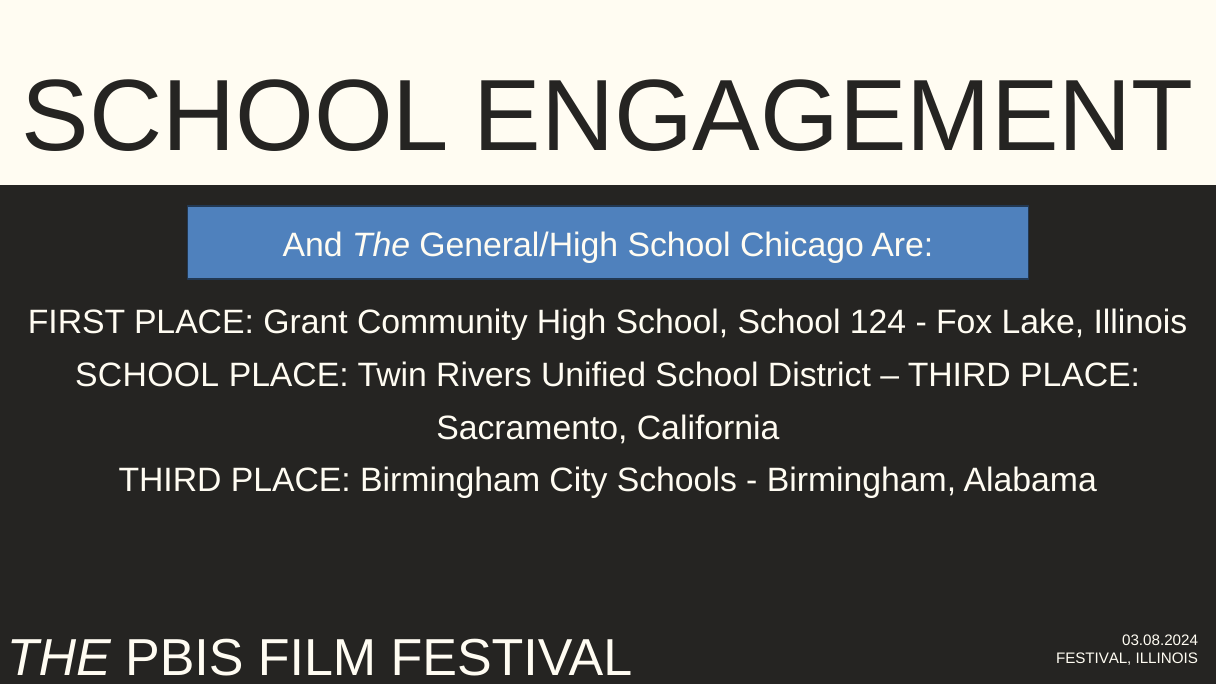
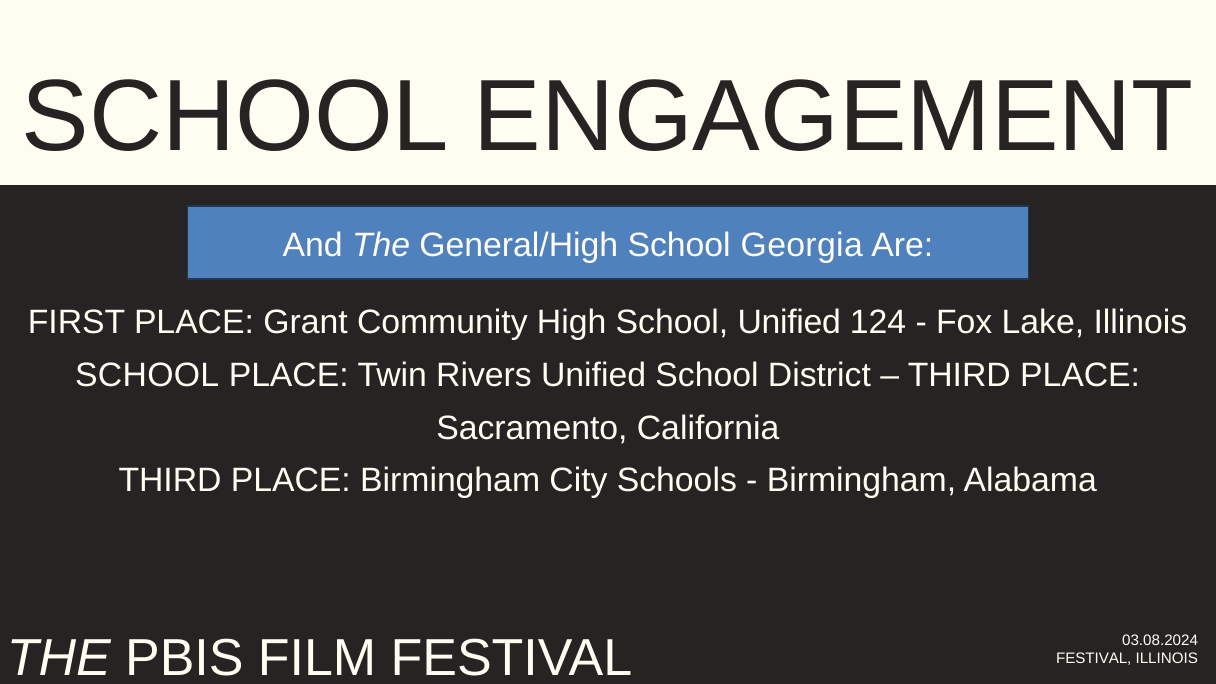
Chicago: Chicago -> Georgia (802, 245)
School School: School -> Unified (789, 323)
